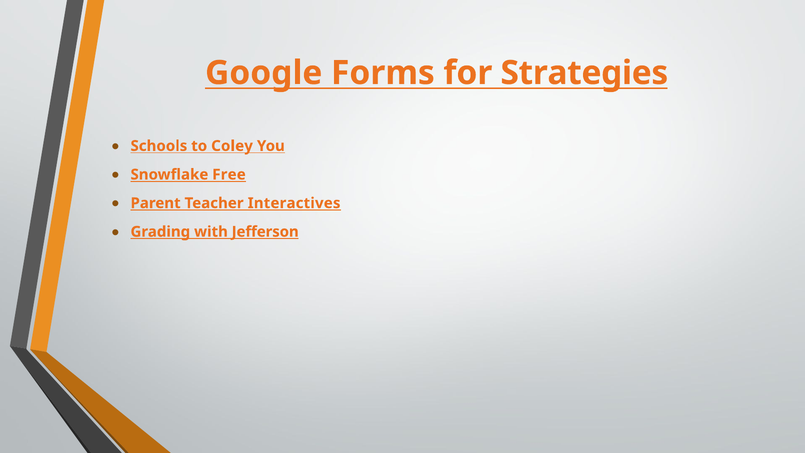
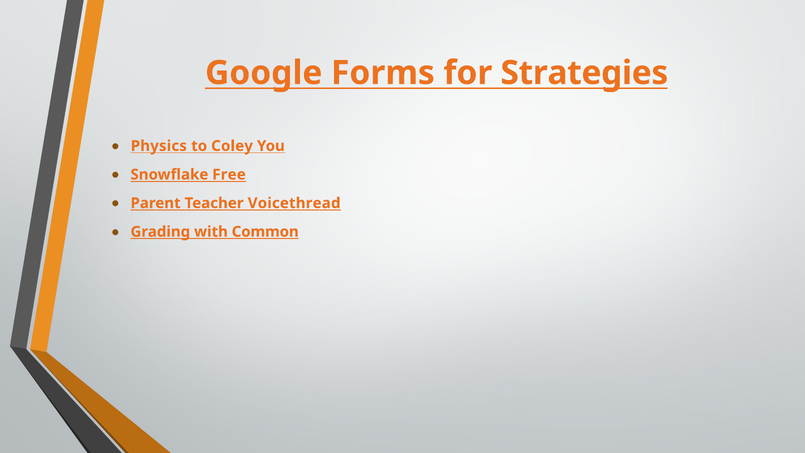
Schools: Schools -> Physics (159, 146)
Interactives: Interactives -> Voicethread (294, 203)
Jefferson: Jefferson -> Common (265, 232)
